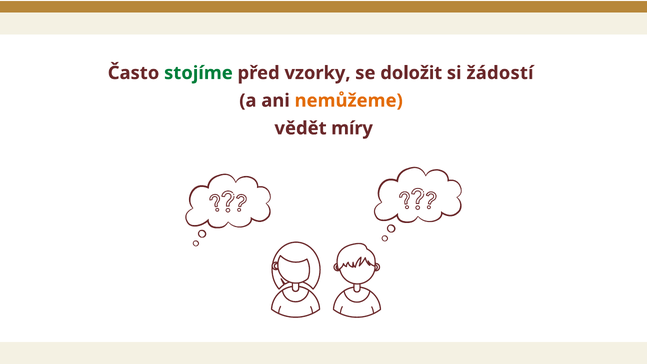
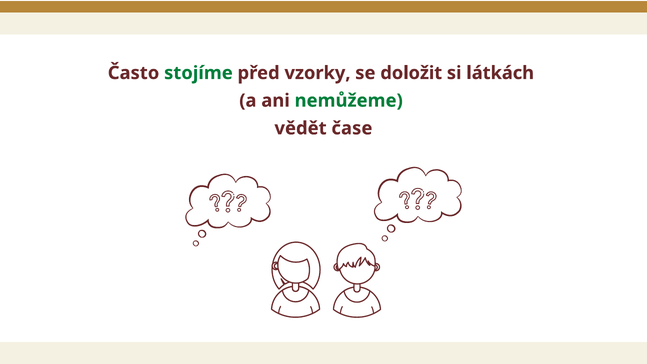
žádostí: žádostí -> látkách (500, 73)
nemůžeme colour: orange -> green (349, 101)
míry: míry -> čase (352, 128)
